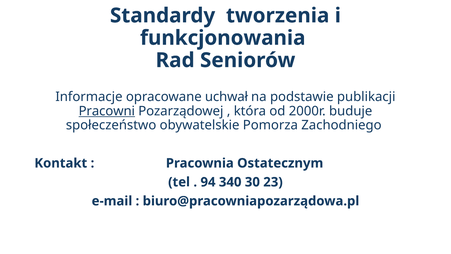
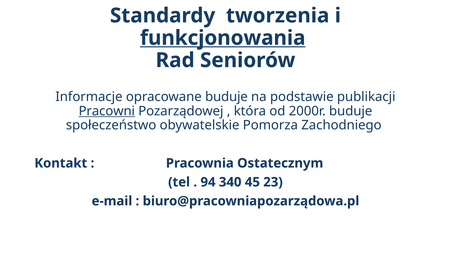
funkcjonowania underline: none -> present (223, 38)
opracowane uchwał: uchwał -> buduje (226, 97)
30: 30 -> 45 (252, 182)
